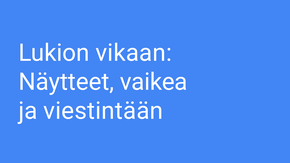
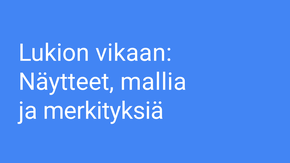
vaikea: vaikea -> mallia (153, 82)
viestintään: viestintään -> merkityksiä (103, 111)
